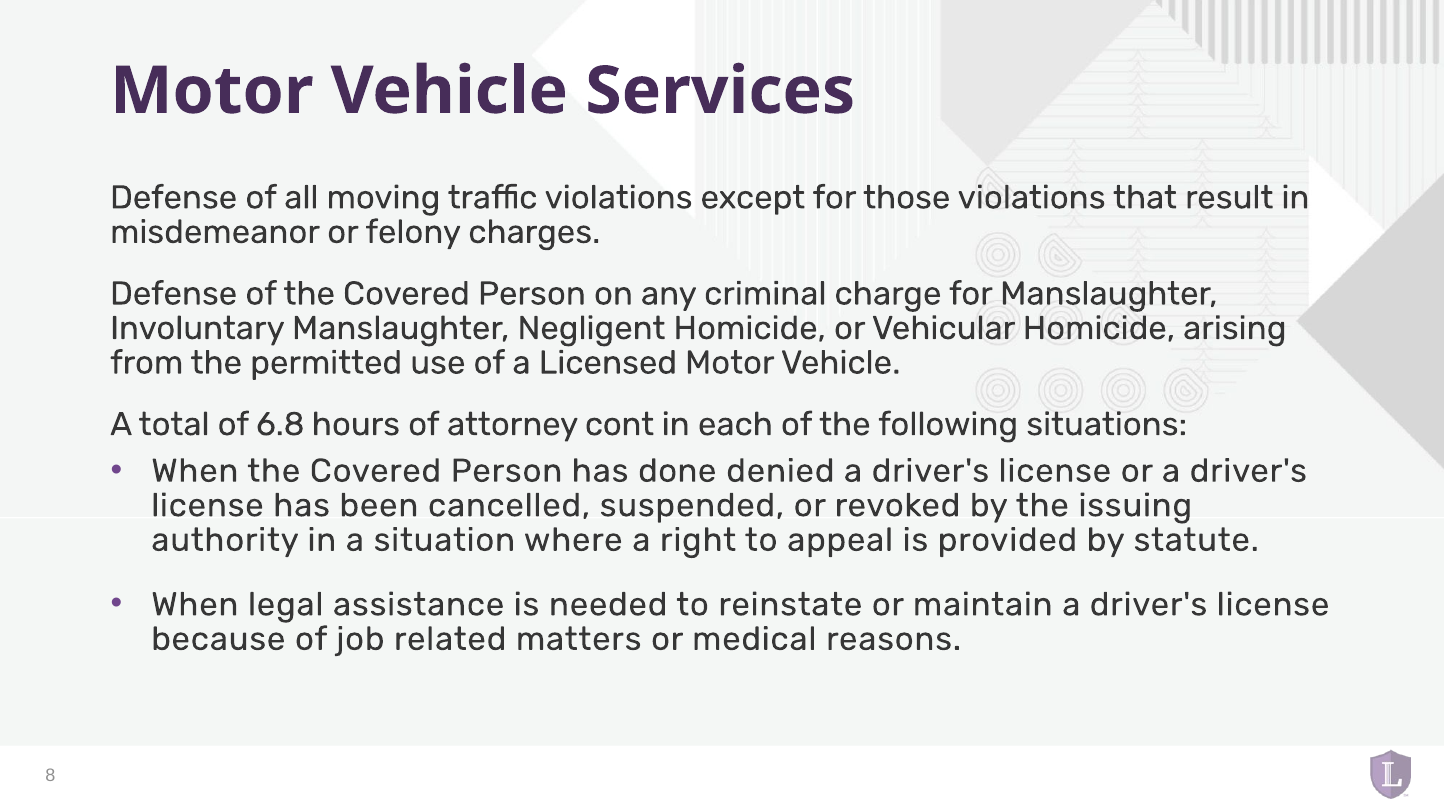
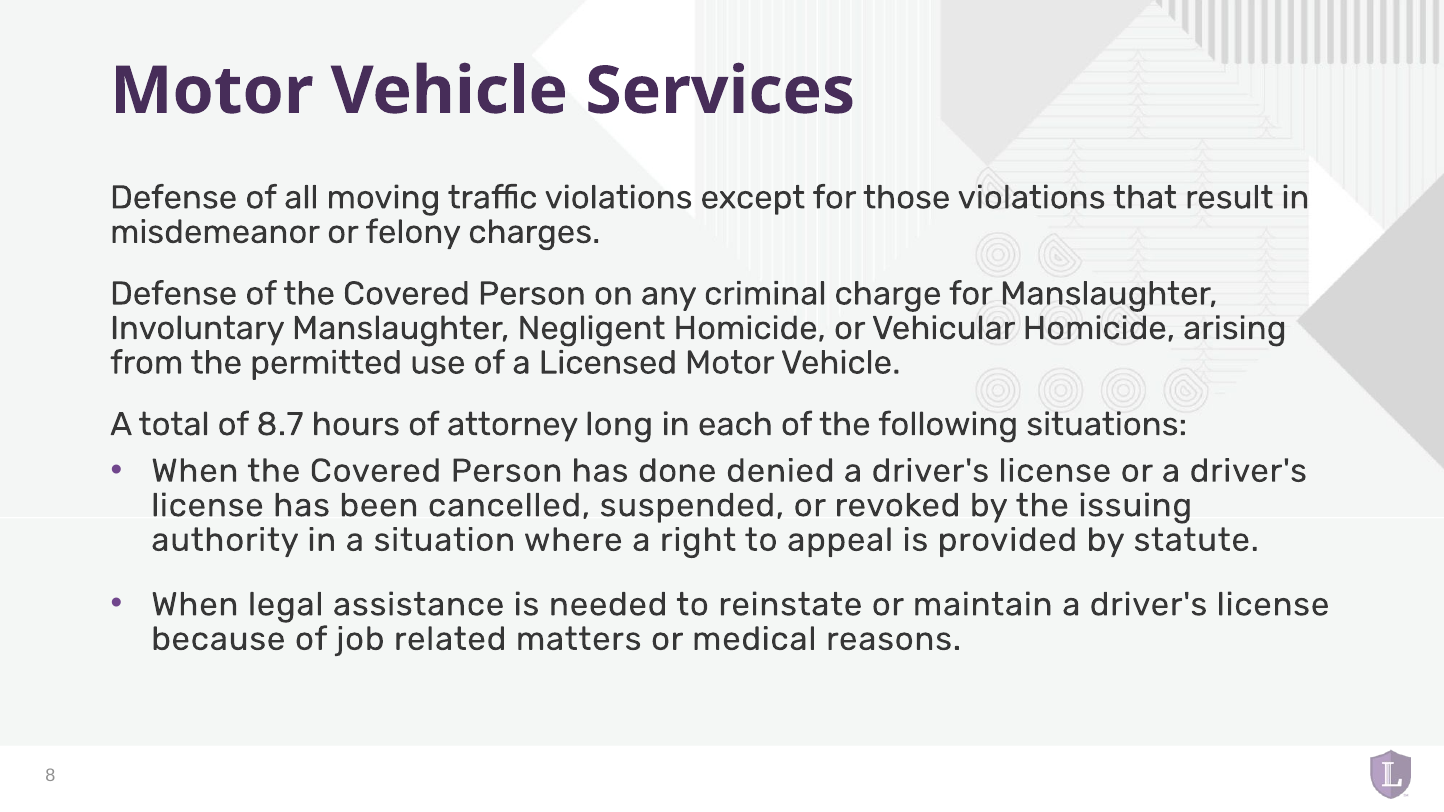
6.8: 6.8 -> 8.7 (280, 424)
cont: cont -> long (619, 424)
